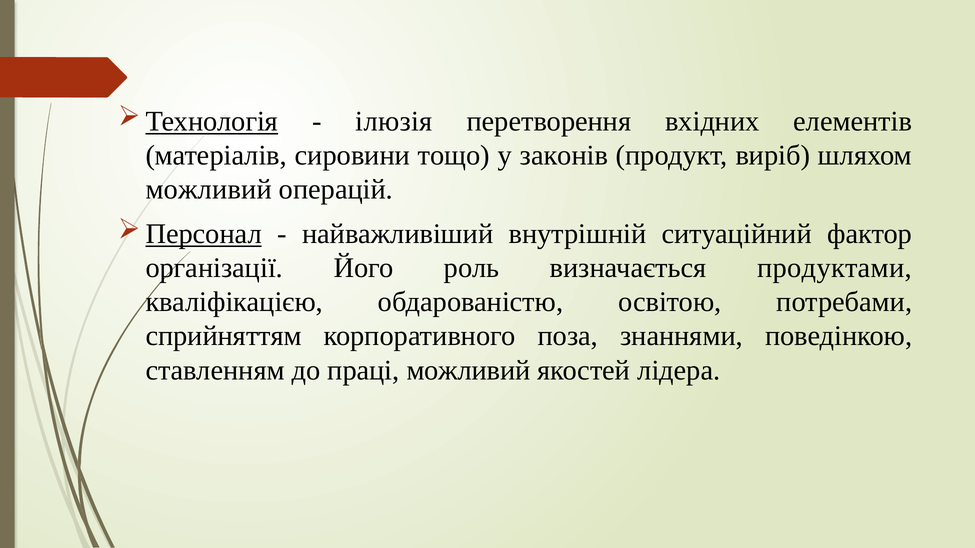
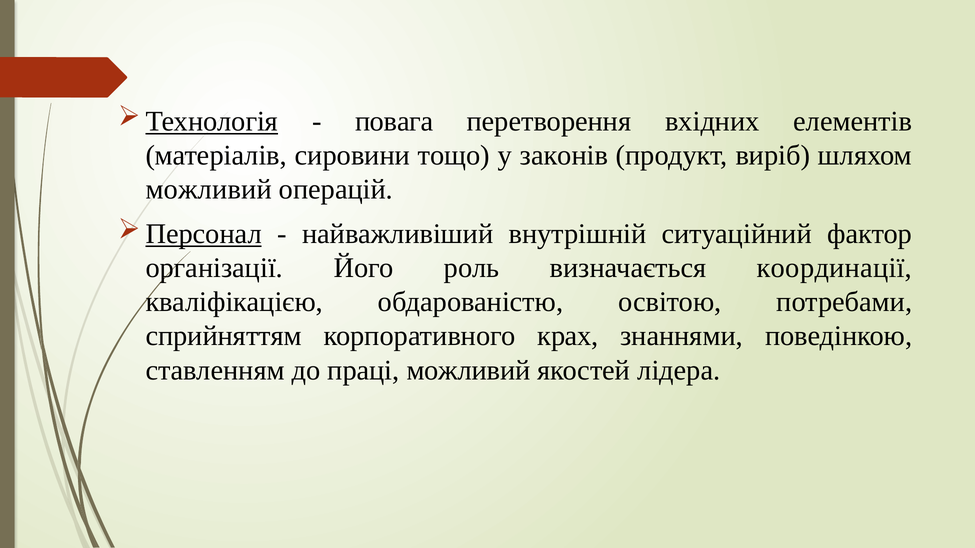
ілюзія: ілюзія -> повага (394, 121)
продуктами: продуктами -> координації (834, 268)
поза: поза -> крах (568, 336)
